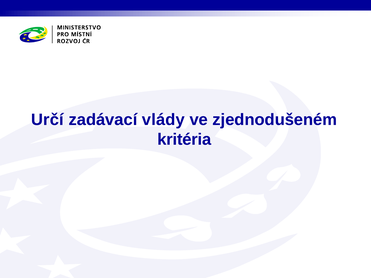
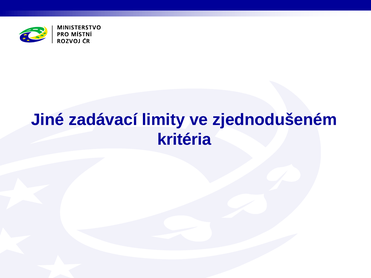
Určí: Určí -> Jiné (47, 120)
vlády: vlády -> limity (163, 120)
